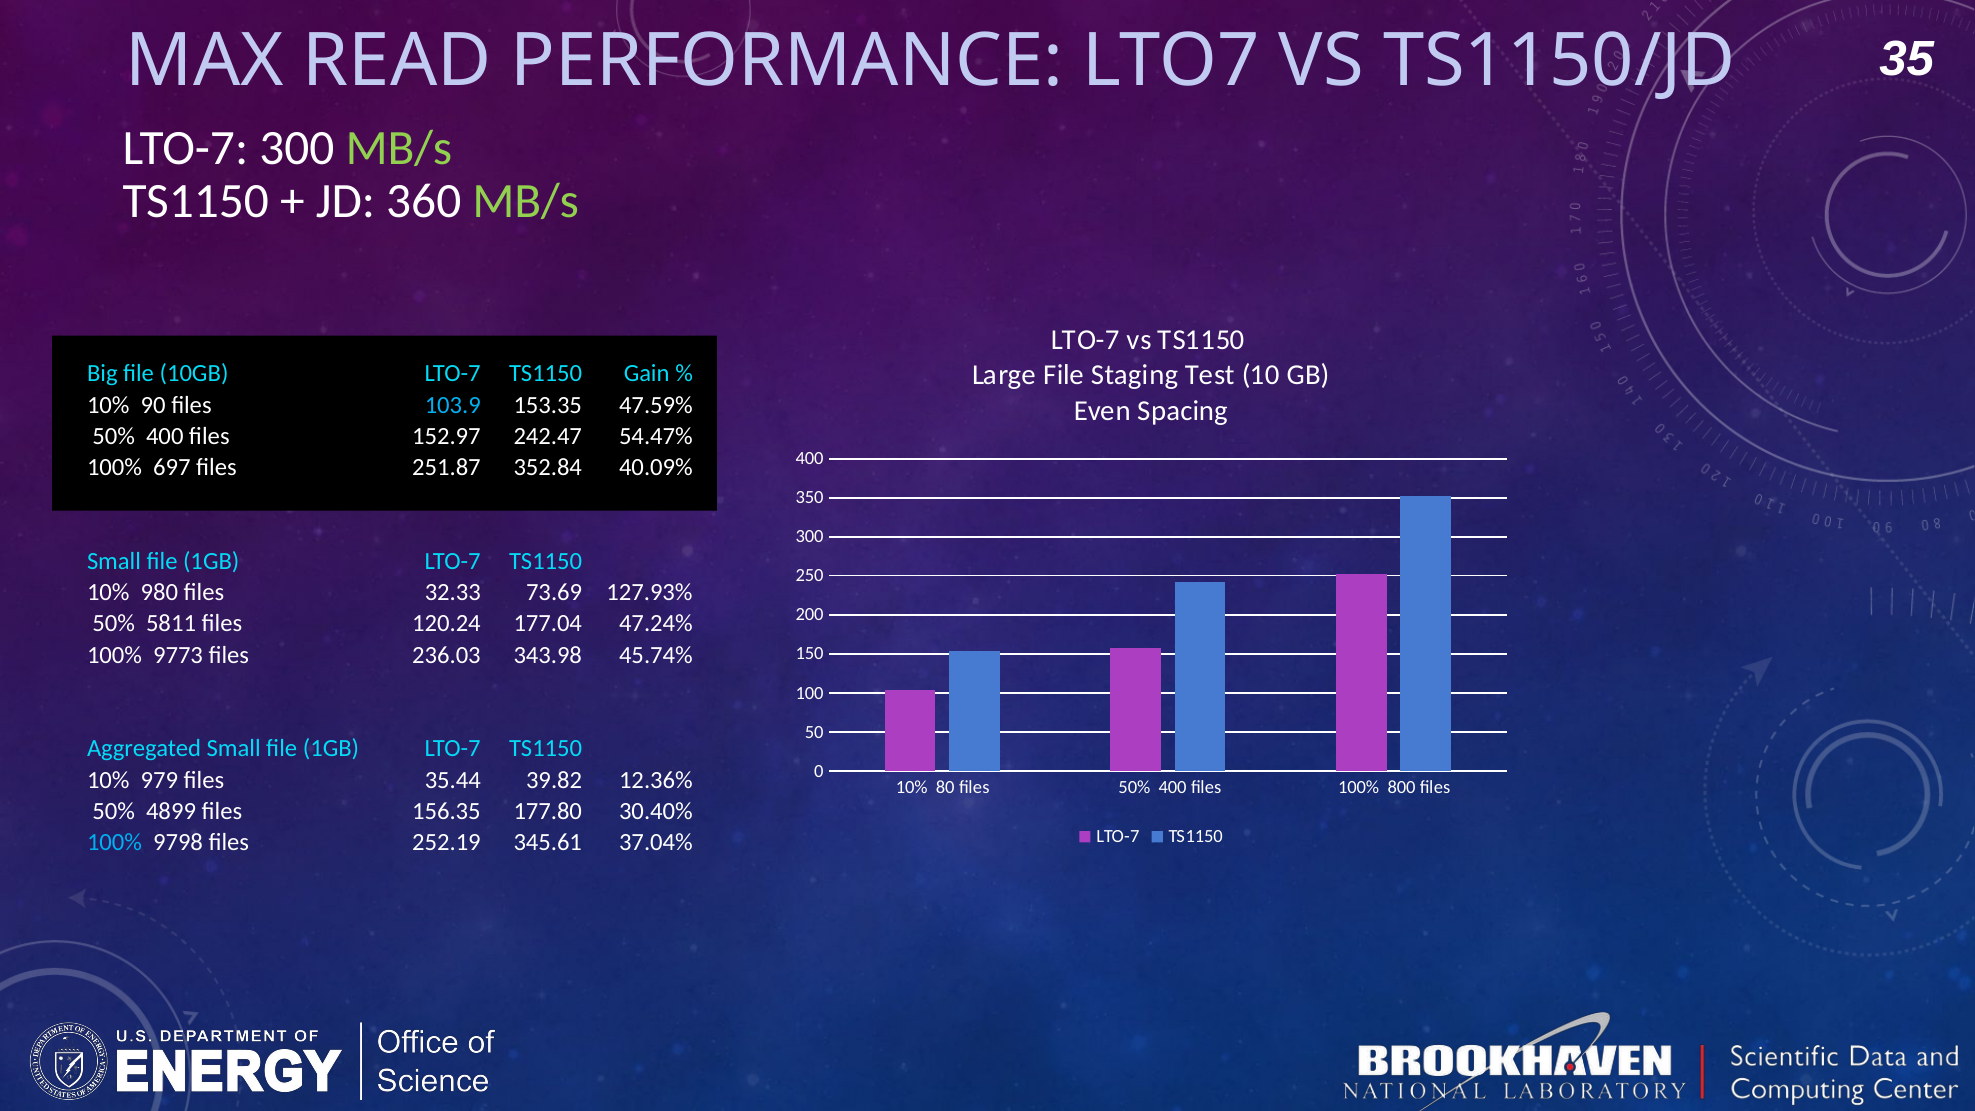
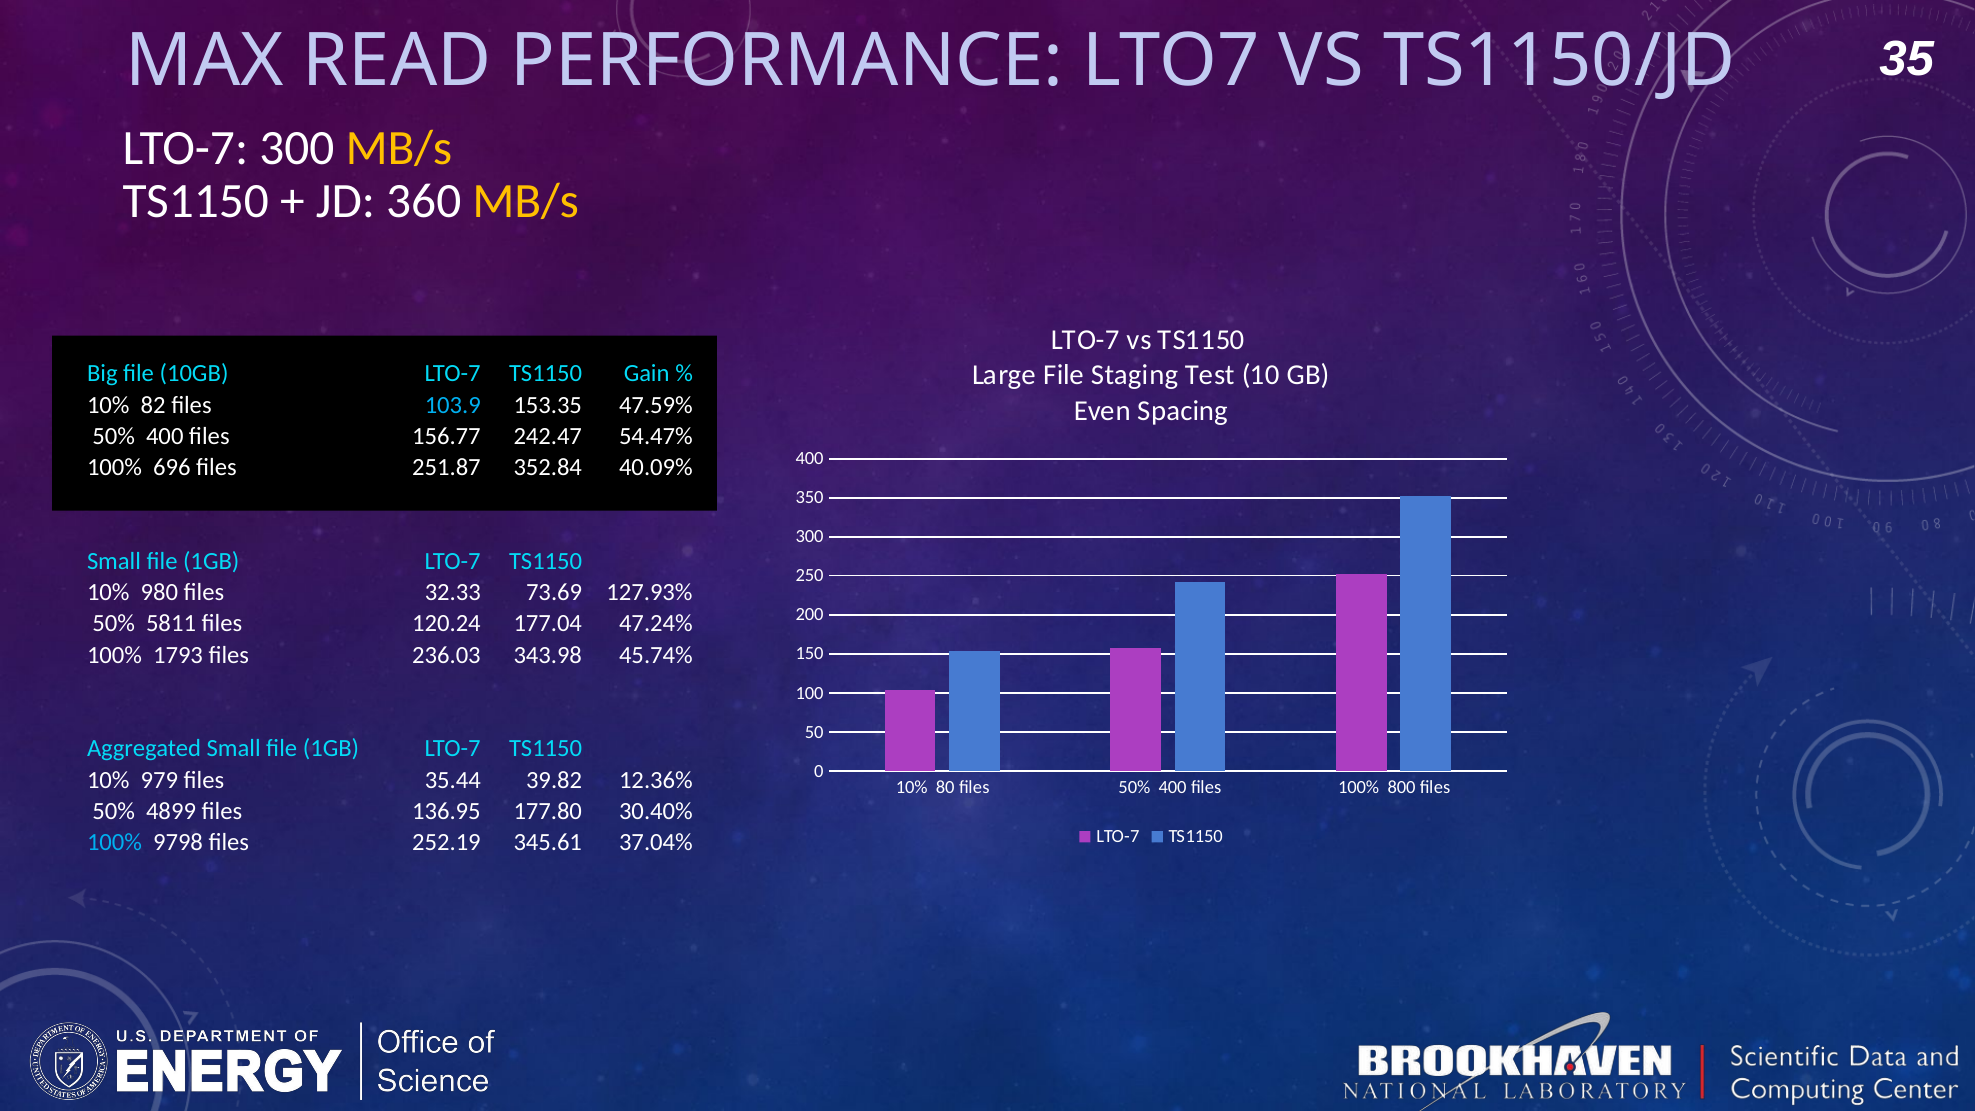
MB/s colour: light green -> yellow (399, 148)
MB/s colour: light green -> yellow (526, 201)
90: 90 -> 82 (153, 405)
152.97: 152.97 -> 156.77 (446, 436)
697: 697 -> 696 (172, 467)
9773: 9773 -> 1793 (178, 655)
156.35: 156.35 -> 136.95 (446, 811)
